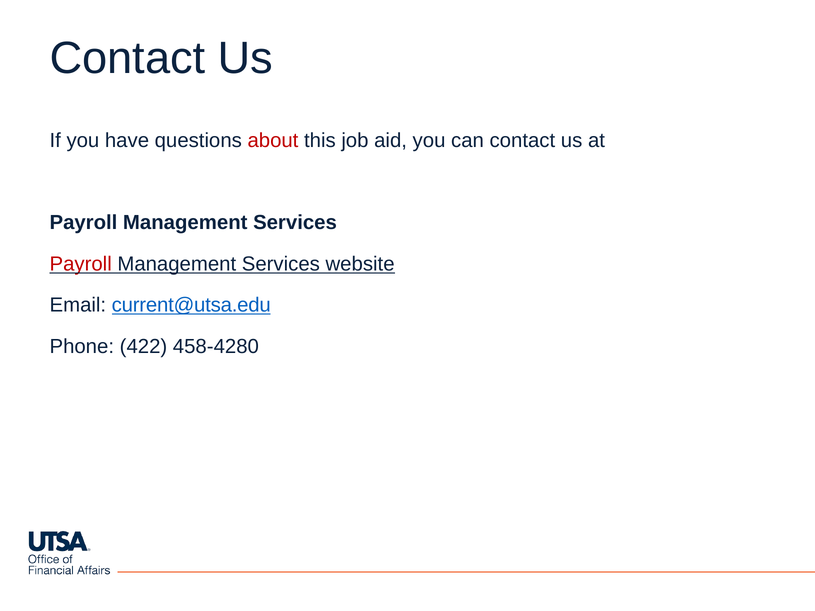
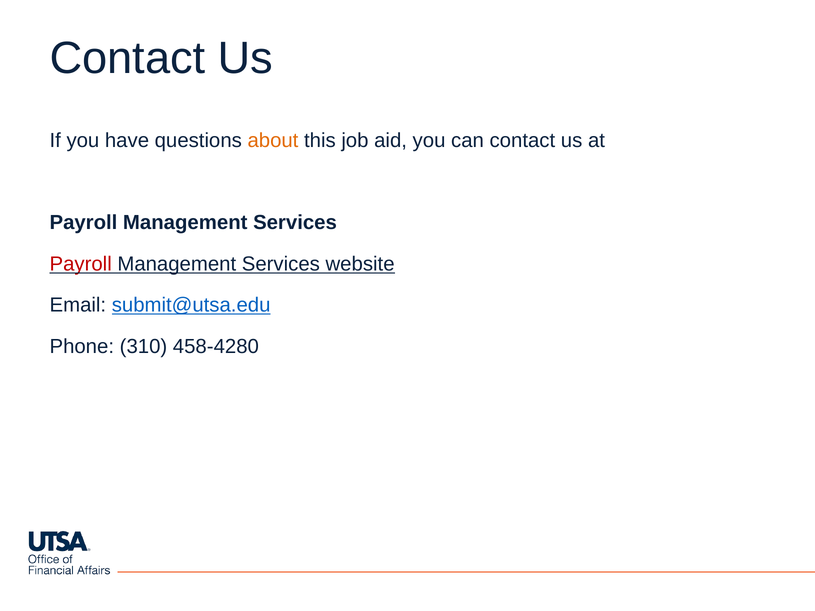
about colour: red -> orange (273, 140)
current@utsa.edu: current@utsa.edu -> submit@utsa.edu (191, 305)
422: 422 -> 310 (144, 347)
